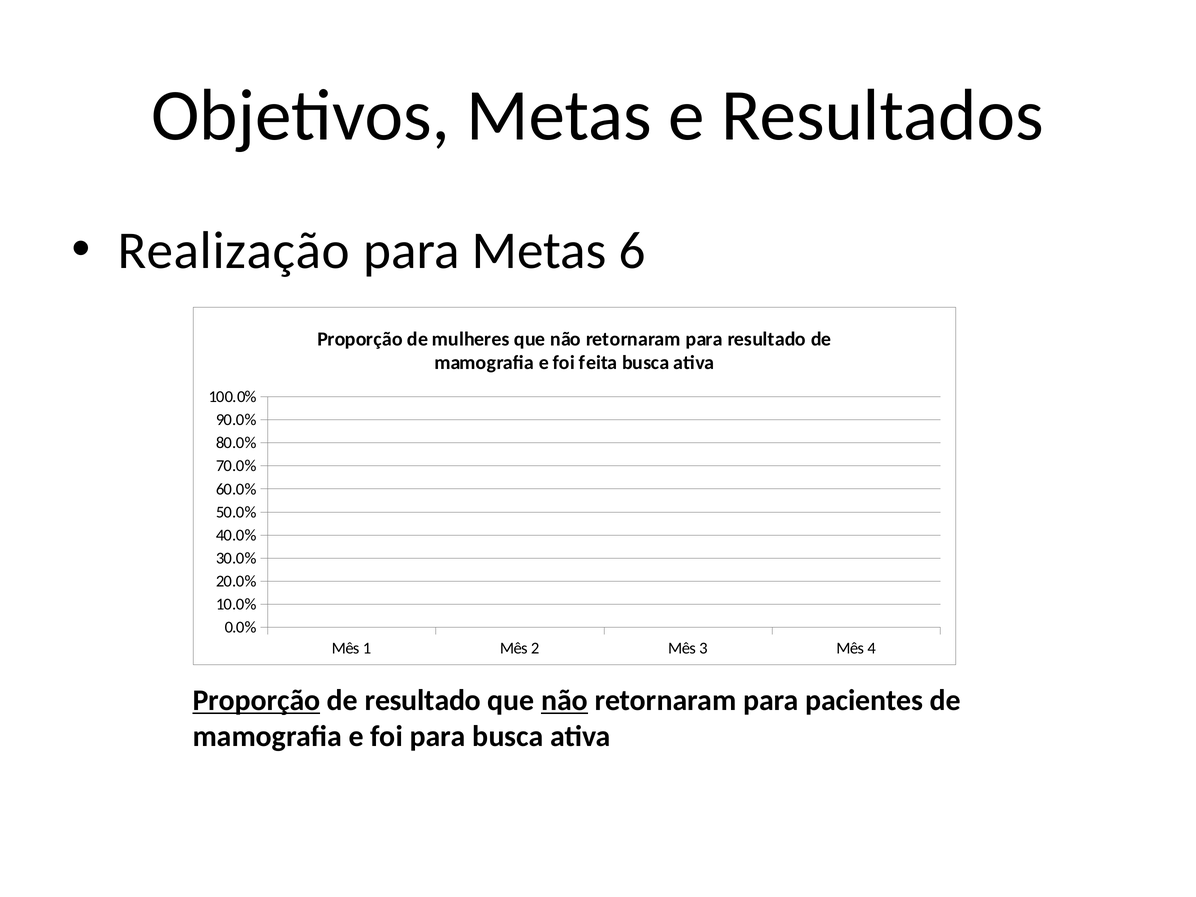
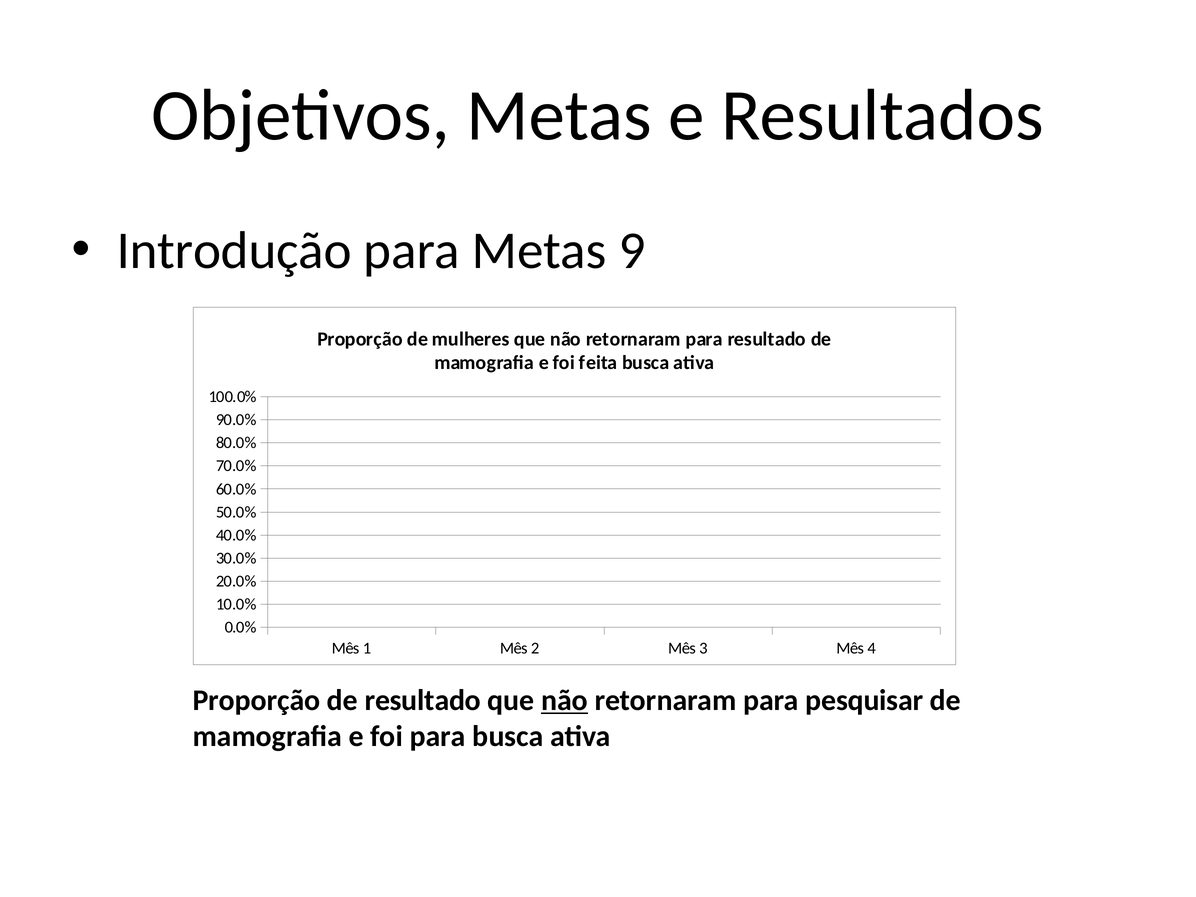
Realização: Realização -> Introdução (234, 251)
6: 6 -> 9 (632, 251)
Proporção underline: present -> none (256, 700)
pacientes: pacientes -> pesquisar (864, 700)
